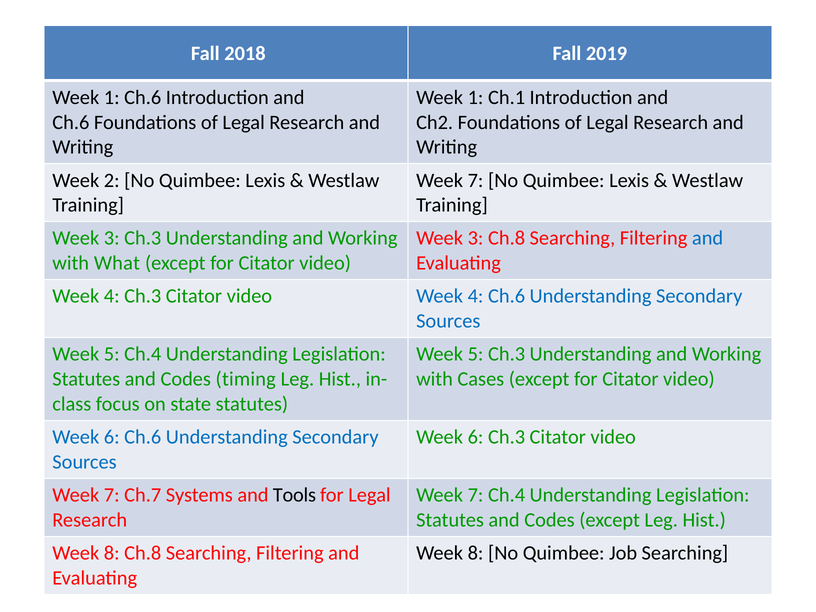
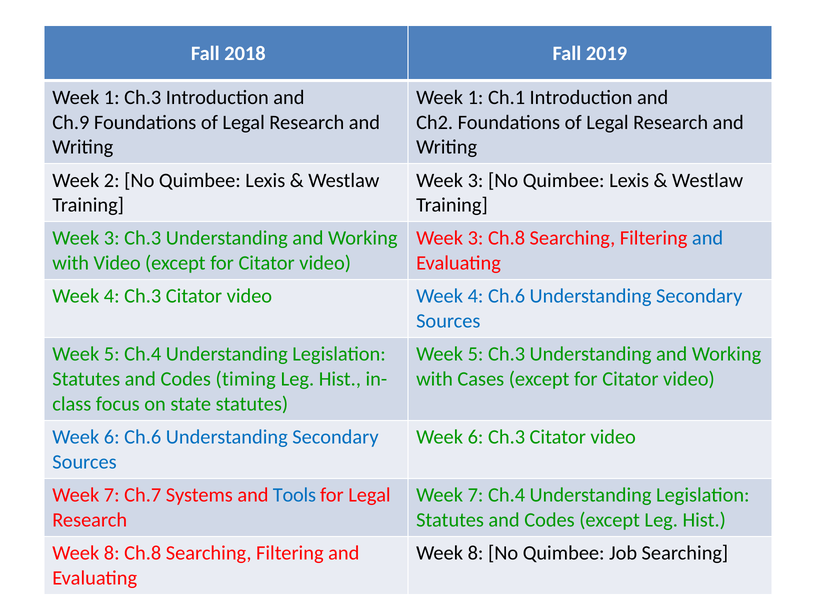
1 Ch.6: Ch.6 -> Ch.3 (143, 97)
Ch.6: Ch.6 -> Ch.9 (71, 122)
7: 7 -> 3 (476, 180)
with What: What -> Video (117, 263)
Tools colour: black -> blue (294, 495)
